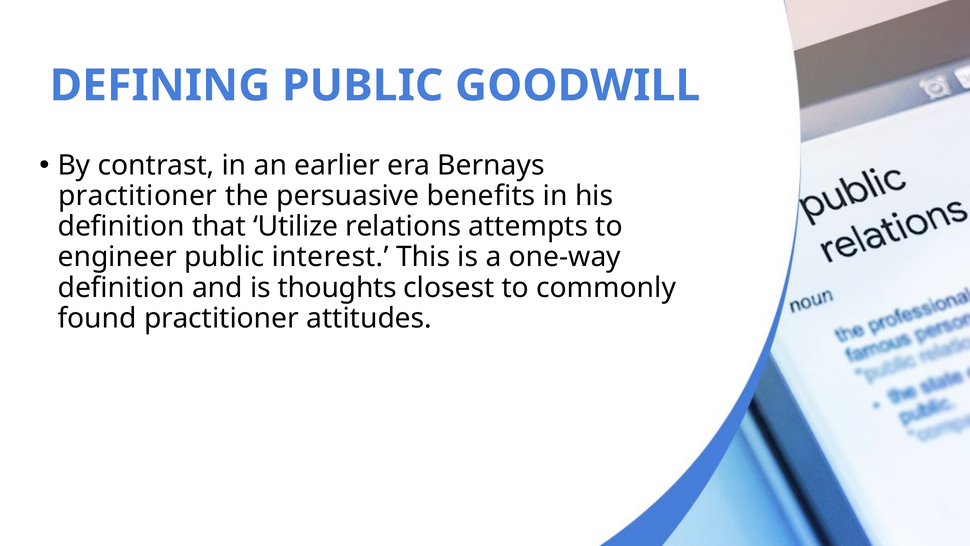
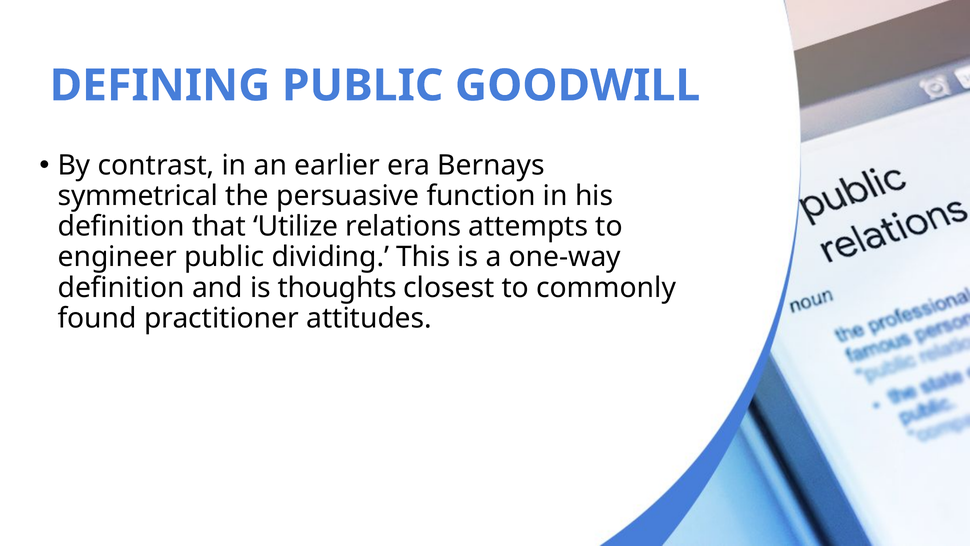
practitioner: practitioner -> symmetrical (138, 196)
benefits: benefits -> function (481, 196)
interest: interest -> dividing (330, 257)
